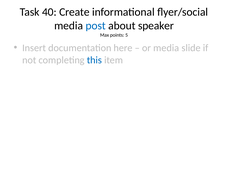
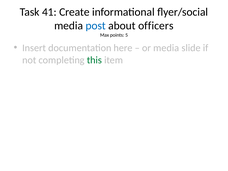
40: 40 -> 41 (49, 12)
speaker: speaker -> officers (156, 26)
this colour: blue -> green (94, 60)
